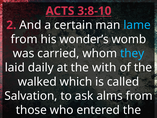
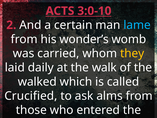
3:8-10: 3:8-10 -> 3:0-10 (94, 11)
they colour: light blue -> yellow (132, 53)
with: with -> walk (104, 67)
Salvation: Salvation -> Crucified (31, 96)
